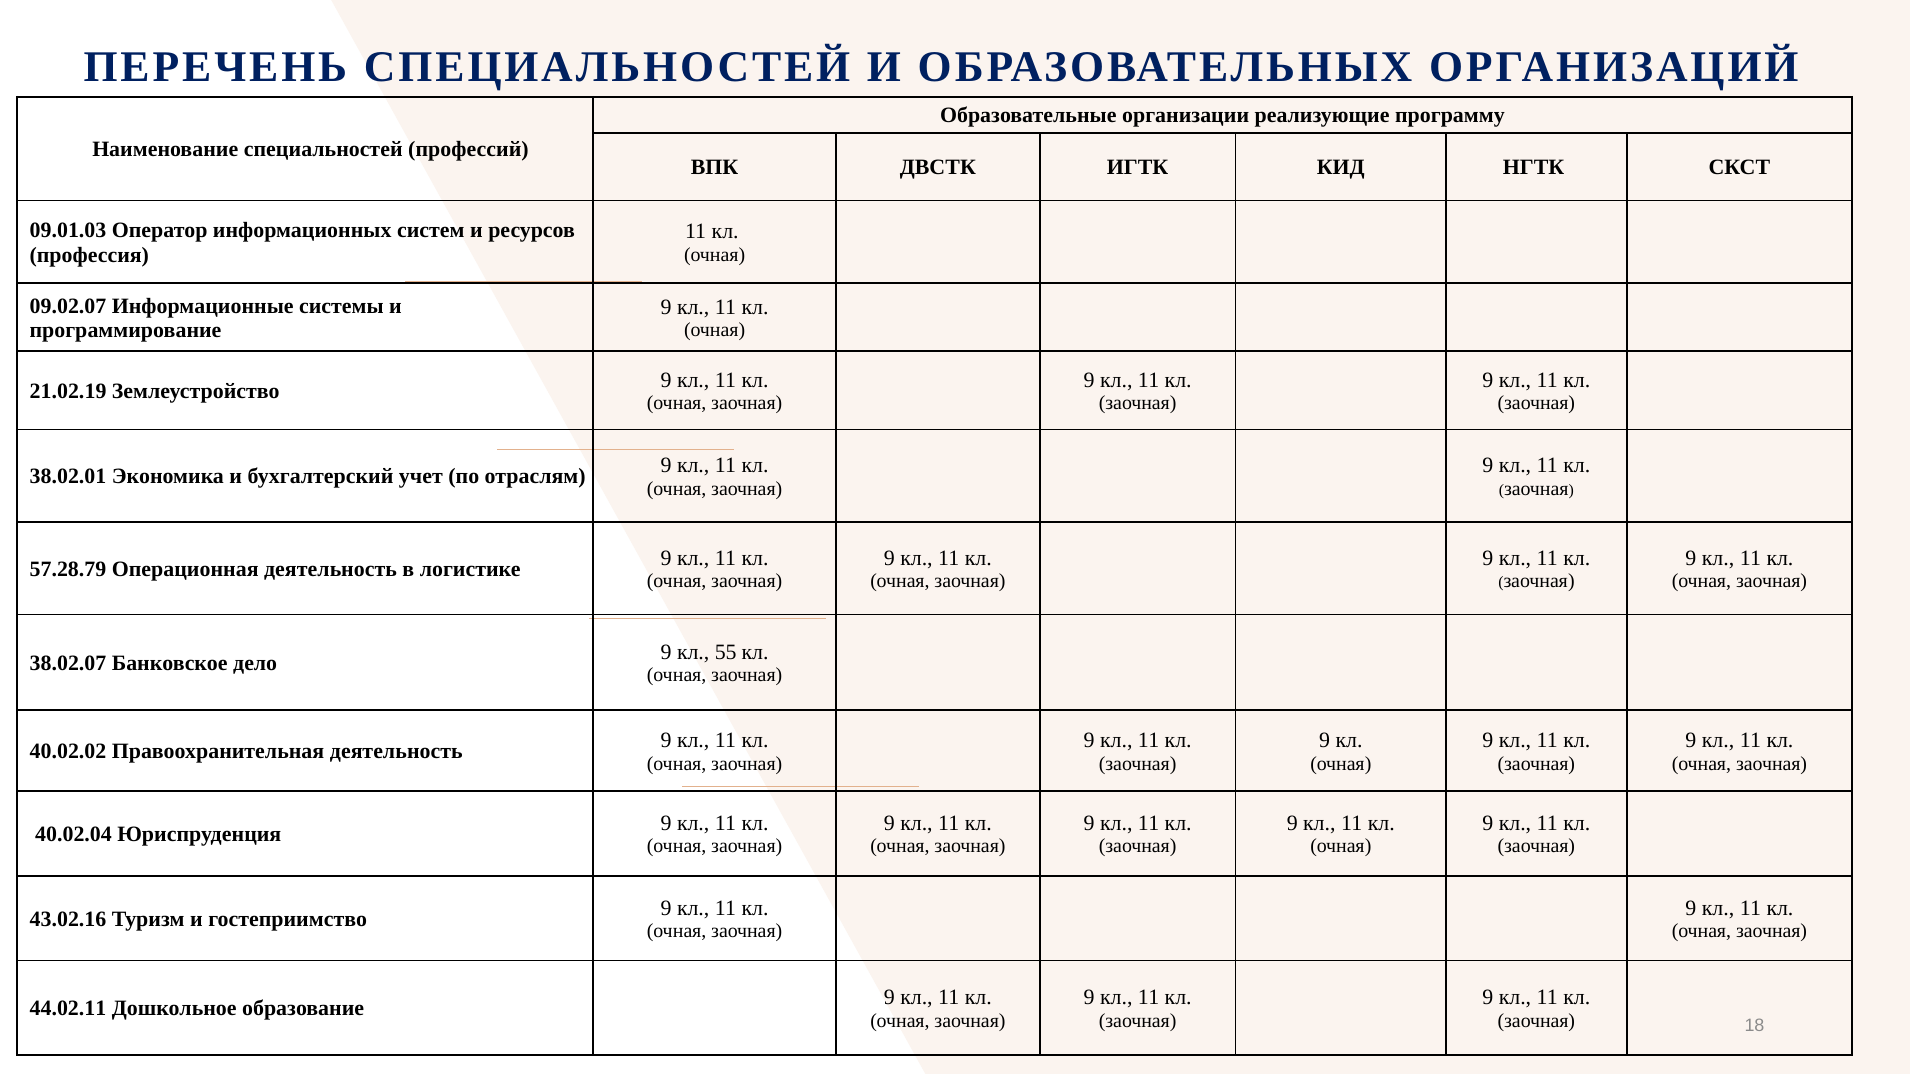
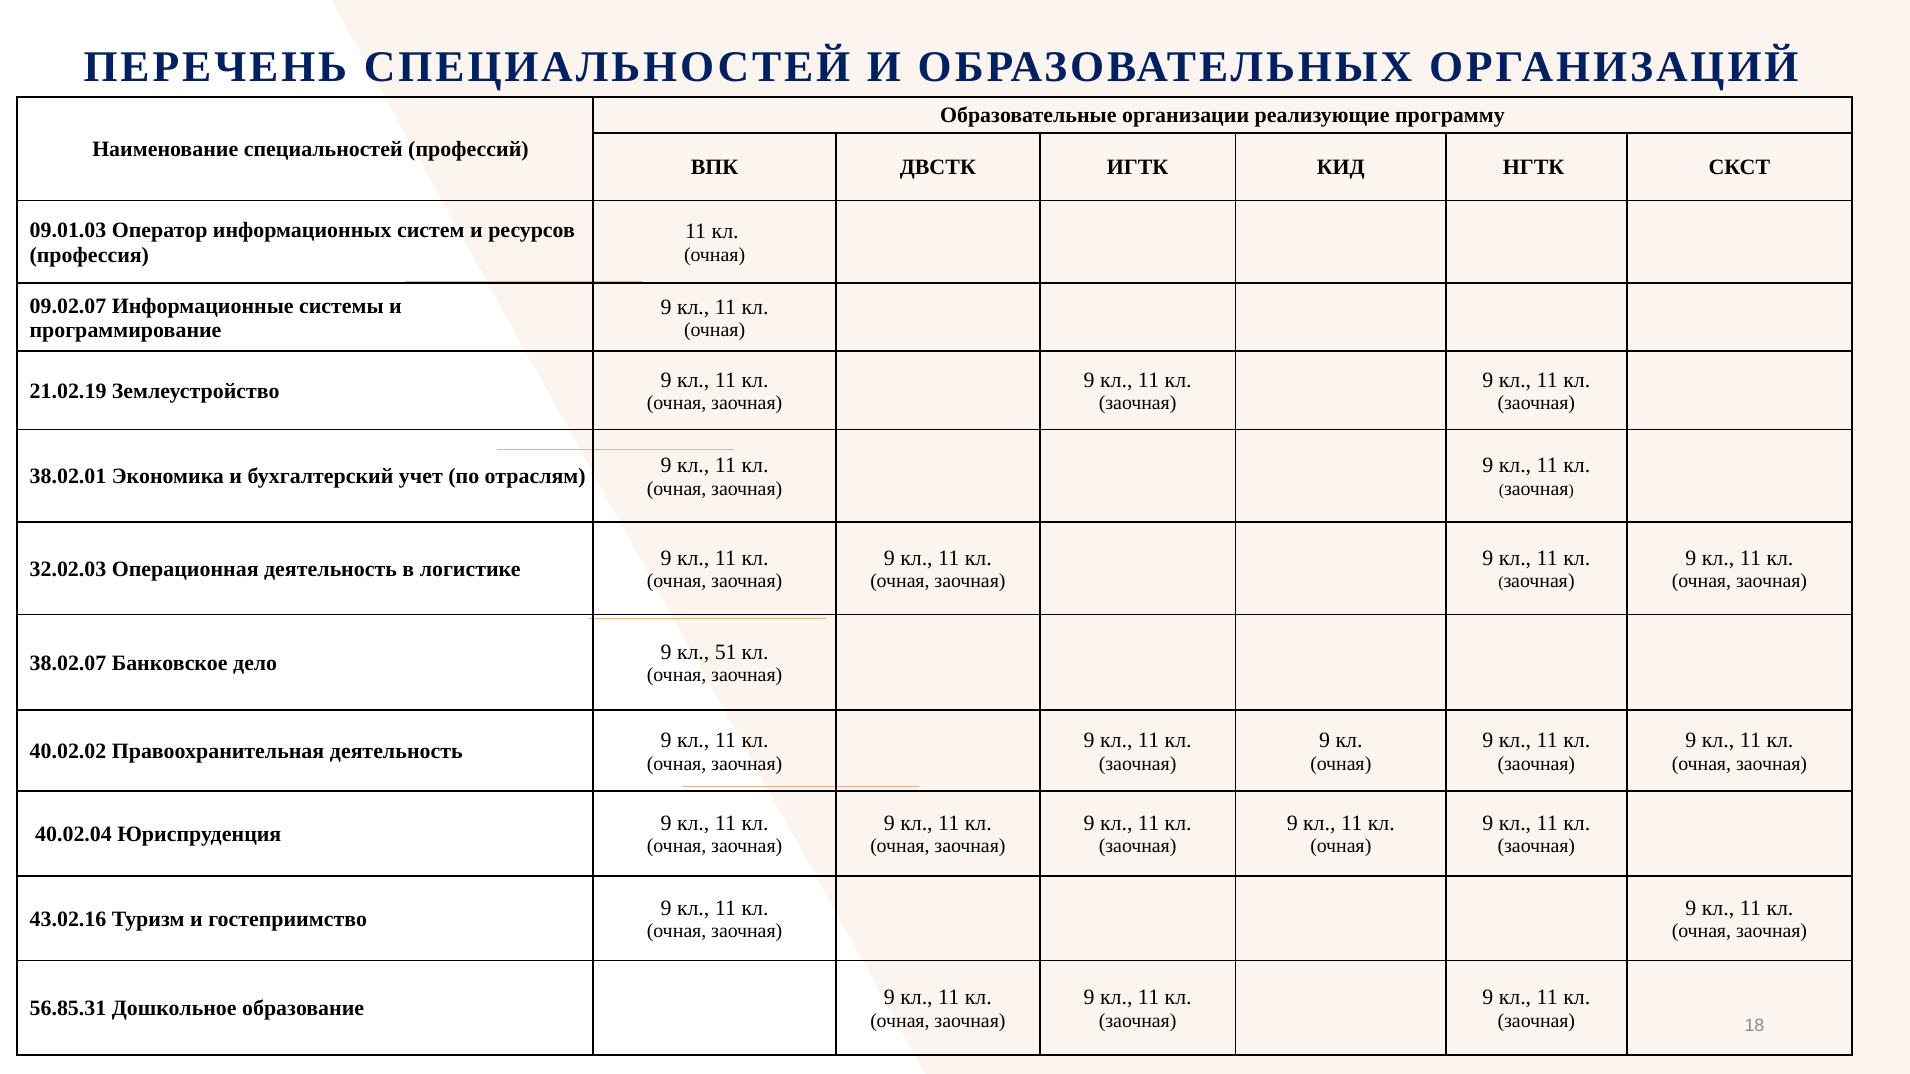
57.28.79: 57.28.79 -> 32.02.03 (68, 569)
55: 55 -> 51 (726, 652)
44.02.11: 44.02.11 -> 56.85.31 (68, 1009)
